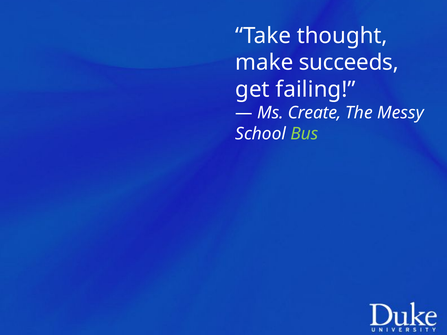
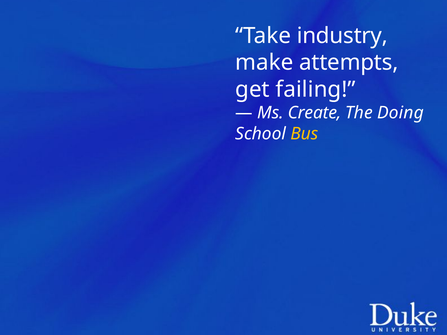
thought: thought -> industry (342, 36)
succeeds: succeeds -> attempts (349, 63)
Messy: Messy -> Doing (401, 113)
Bus colour: light green -> yellow (304, 134)
